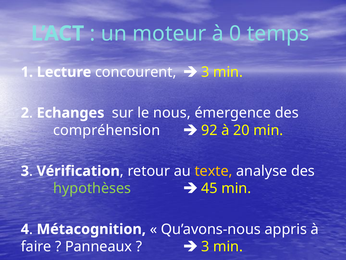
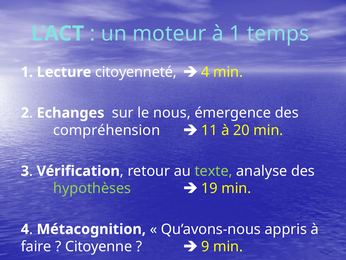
à 0: 0 -> 1 (235, 33)
concourent: concourent -> citoyenneté (136, 72)
3: 3 -> 4 (205, 72)
92: 92 -> 11 (209, 130)
texte colour: yellow -> light green (214, 171)
45: 45 -> 19 (209, 188)
Panneaux: Panneaux -> Citoyenne (99, 246)
3: 3 -> 9 (205, 246)
